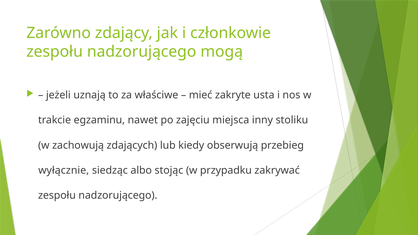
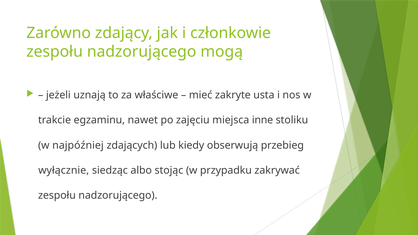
inny: inny -> inne (263, 120)
zachowują: zachowują -> najpóźniej (78, 145)
